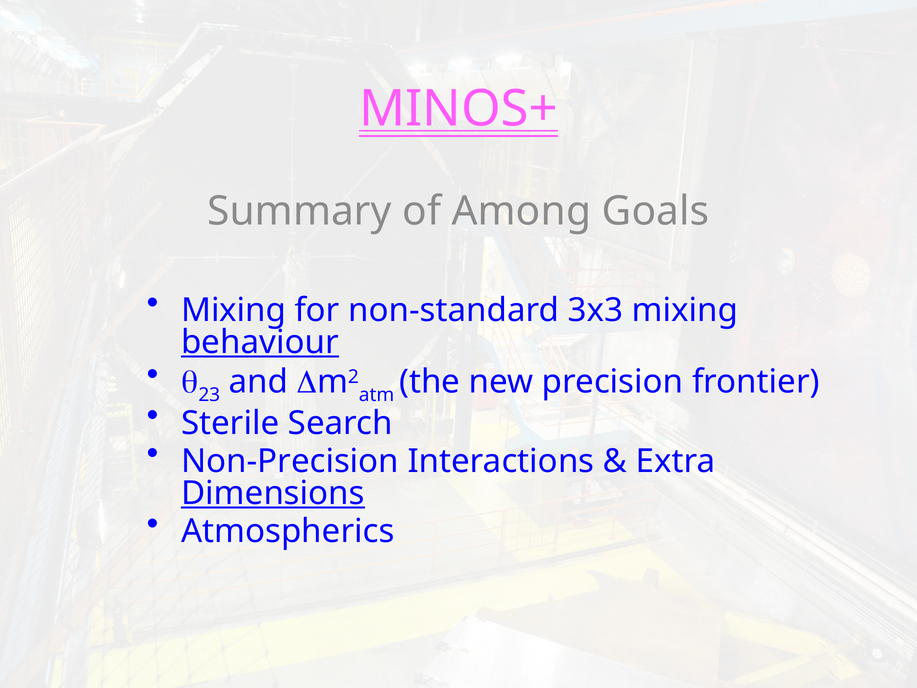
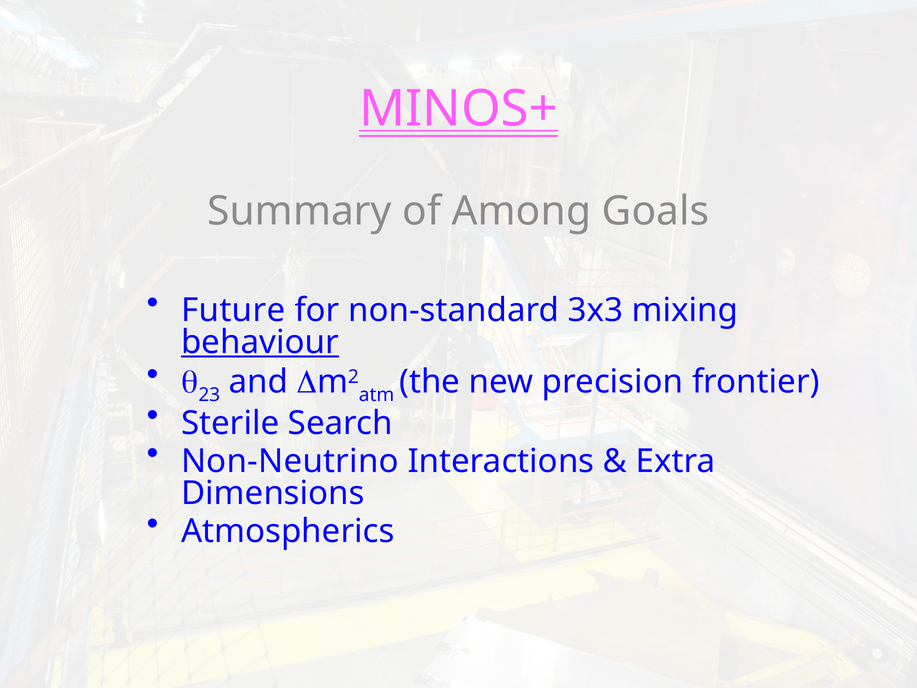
Mixing: Mixing -> Future (233, 310)
Non-Precision: Non-Precision -> Non-Neutrino (290, 461)
Dimensions underline: present -> none (273, 493)
